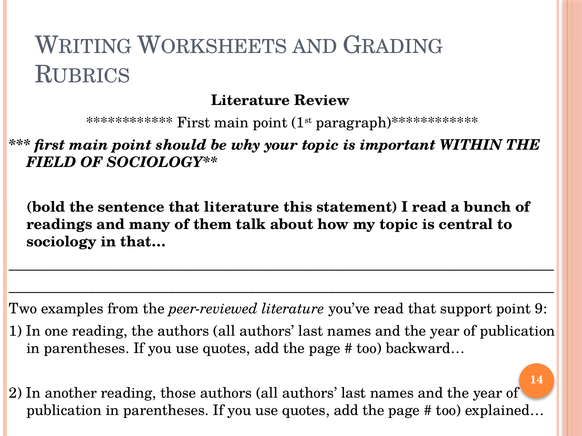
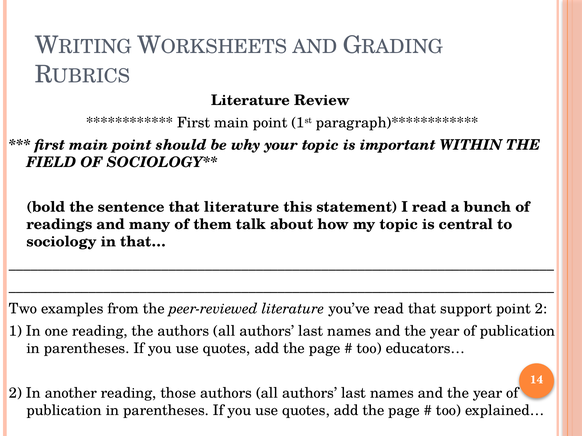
point 9: 9 -> 2 (541, 309)
backward…: backward… -> educators… (425, 349)
